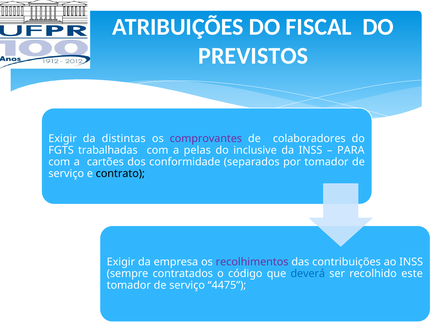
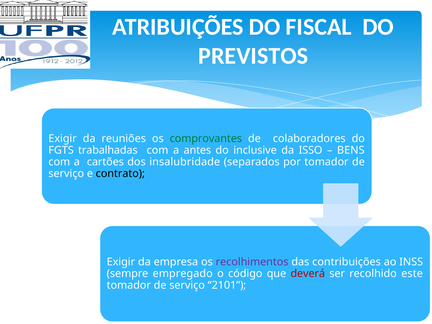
distintas: distintas -> reuniões (124, 139)
comprovantes colour: purple -> green (206, 139)
pelas: pelas -> antes (197, 150)
da INSS: INSS -> ISSO (311, 150)
PARA: PARA -> BENS (351, 150)
conformidade: conformidade -> insalubridade (185, 162)
contratados: contratados -> empregado (183, 274)
deverá colour: blue -> red (308, 274)
4475: 4475 -> 2101 (227, 285)
